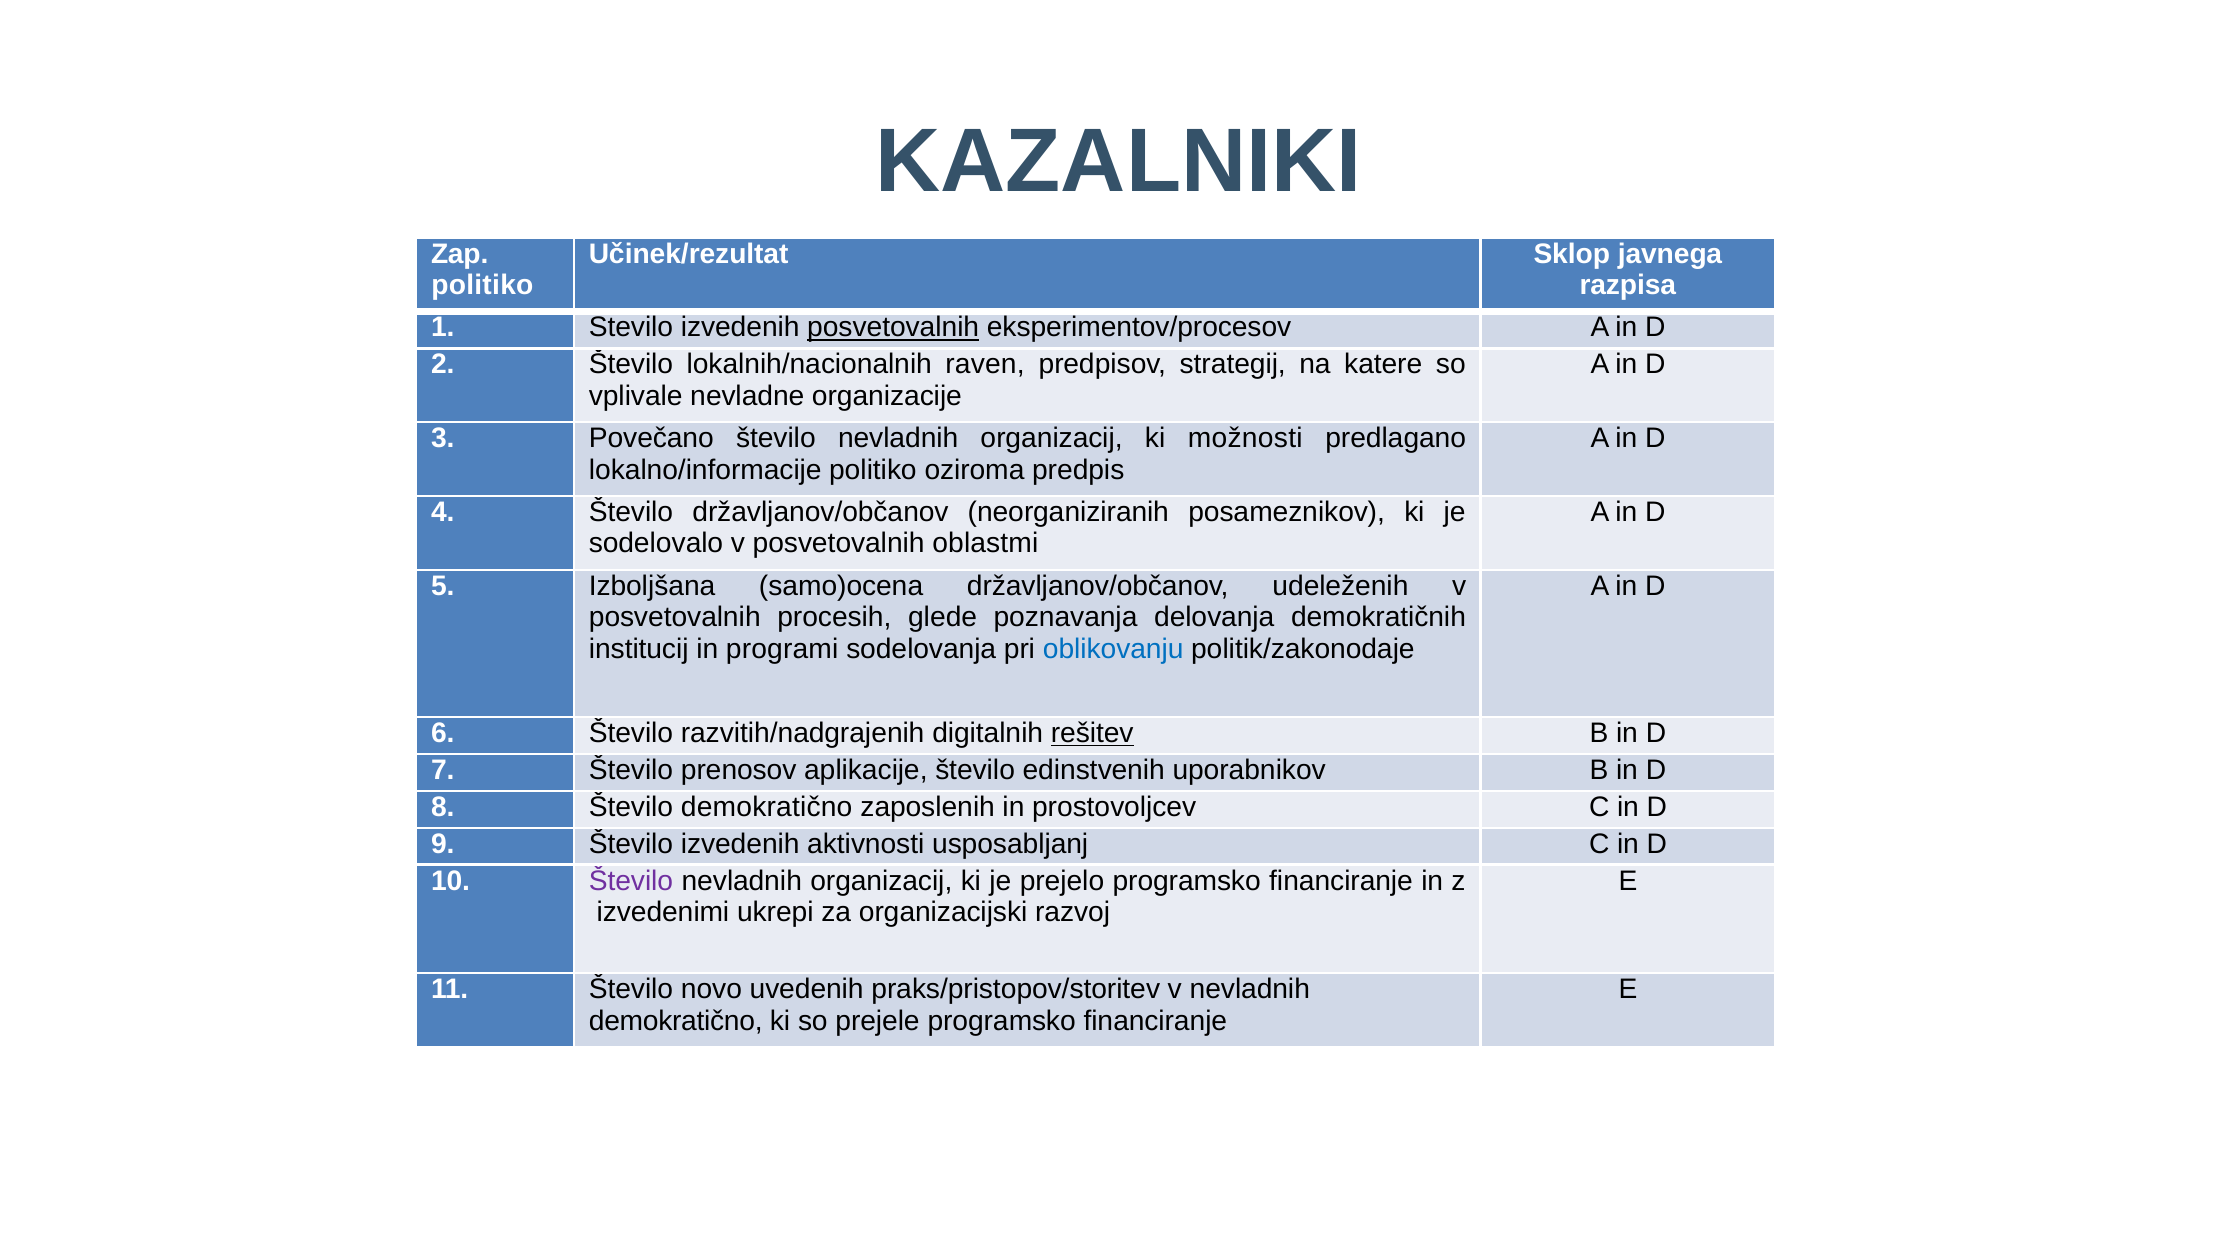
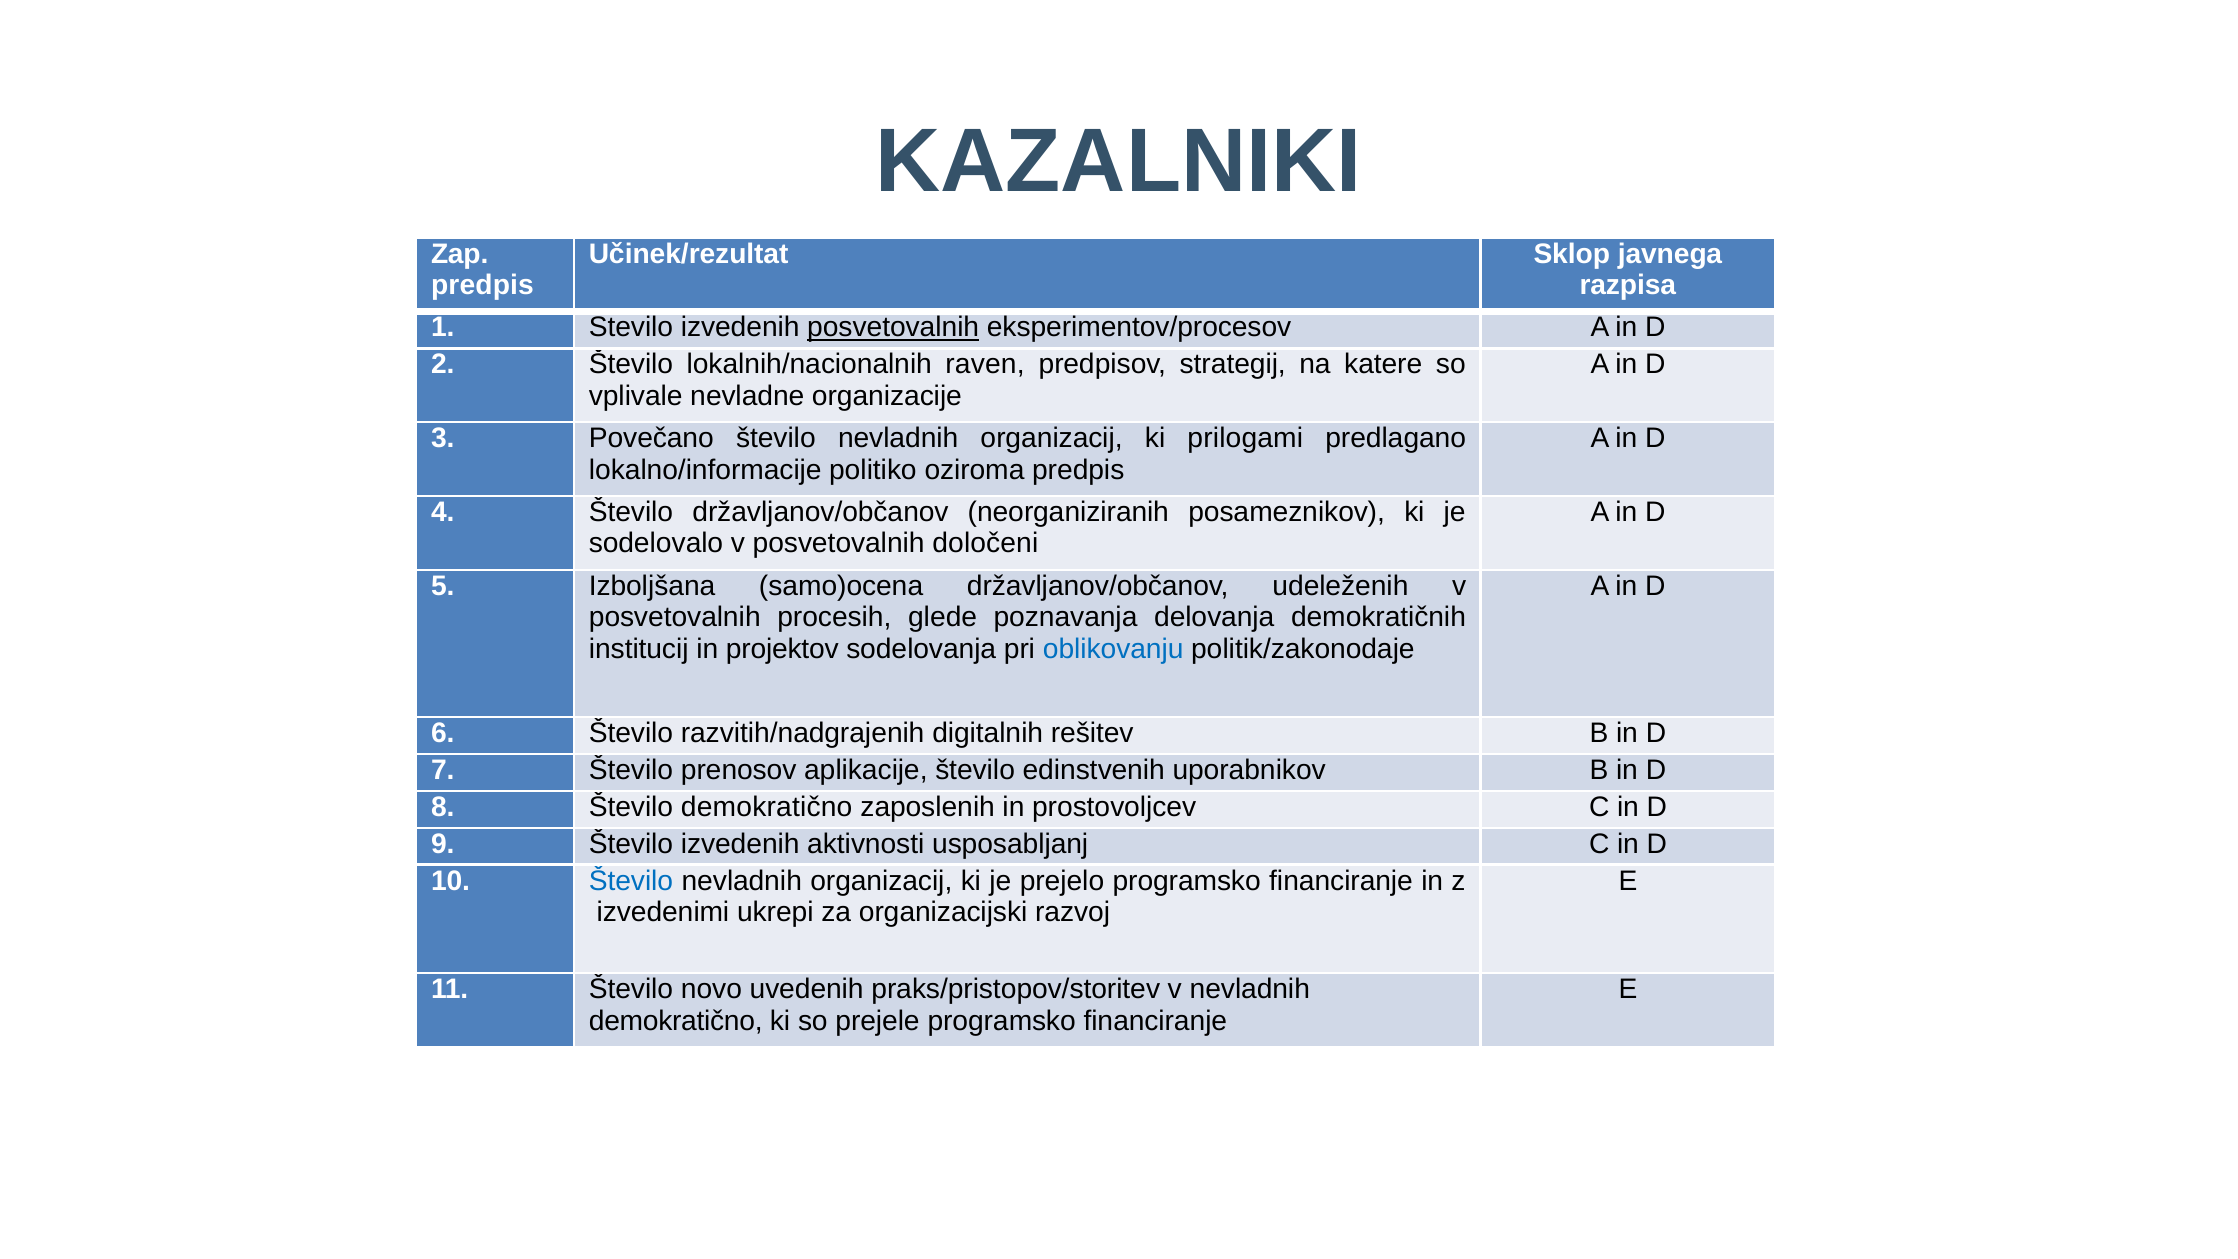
politiko: politiko -> predpis (482, 285)
možnosti: možnosti -> prilogami (1245, 438)
oblastmi: oblastmi -> določeni (985, 544)
programi: programi -> projektov (782, 649)
rešitev underline: present -> none (1092, 733)
Število colour: purple -> blue (631, 881)
